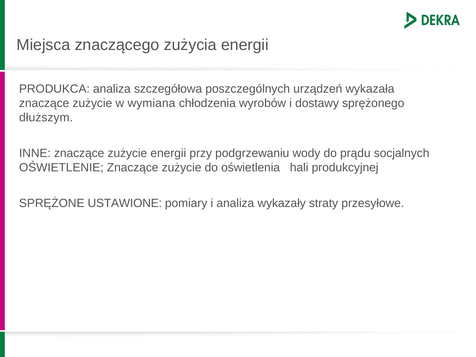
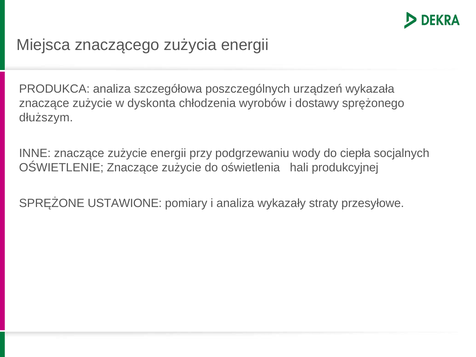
wymiana: wymiana -> dyskonta (151, 103)
prądu: prądu -> ciepła (355, 153)
